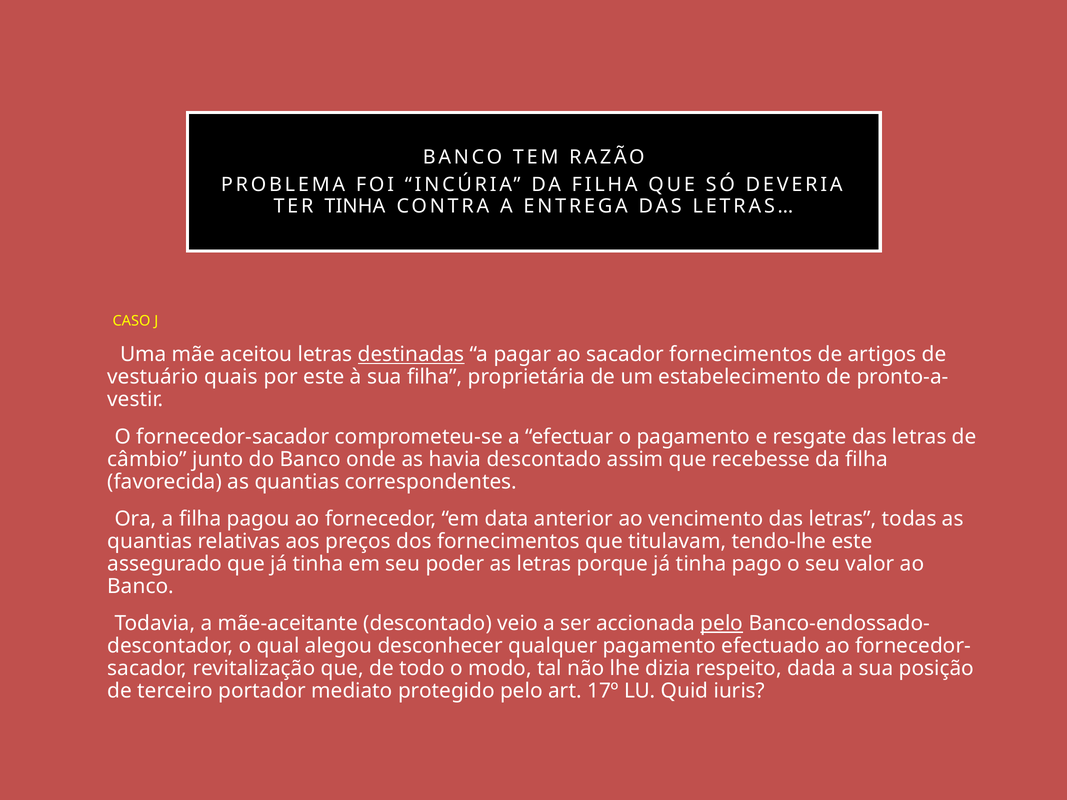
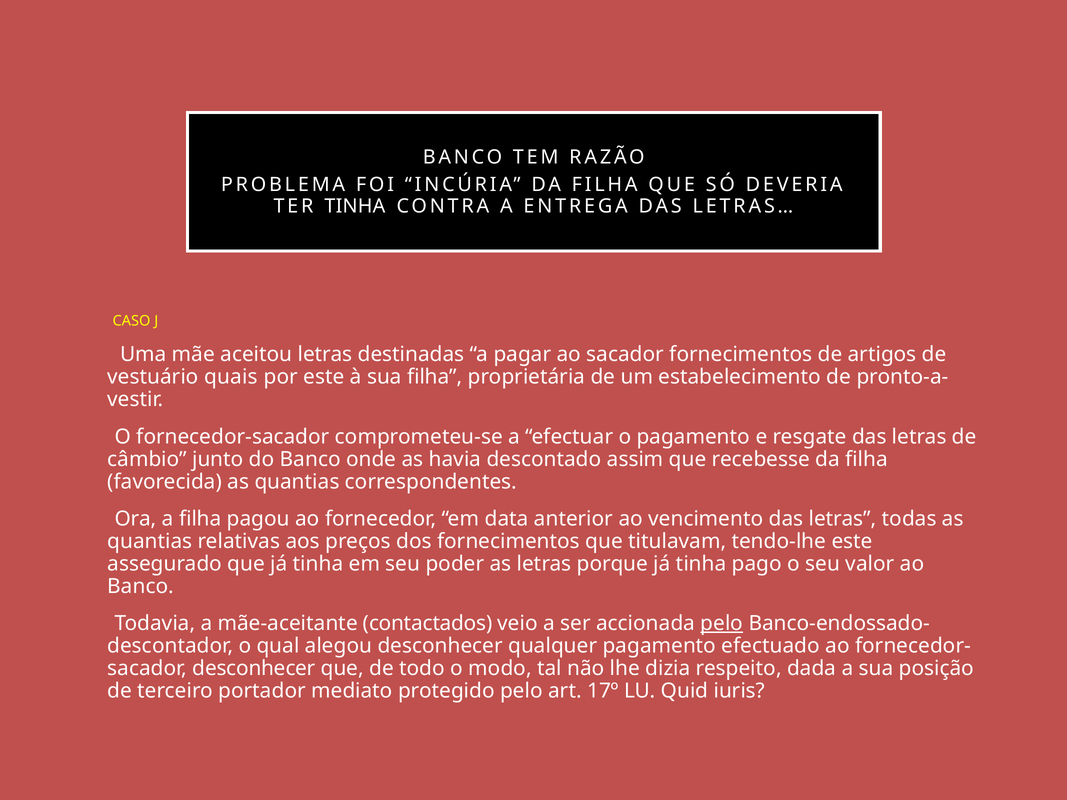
destinadas underline: present -> none (411, 355)
mãe-aceitante descontado: descontado -> contactados (428, 624)
sacador revitalização: revitalização -> desconhecer (254, 669)
